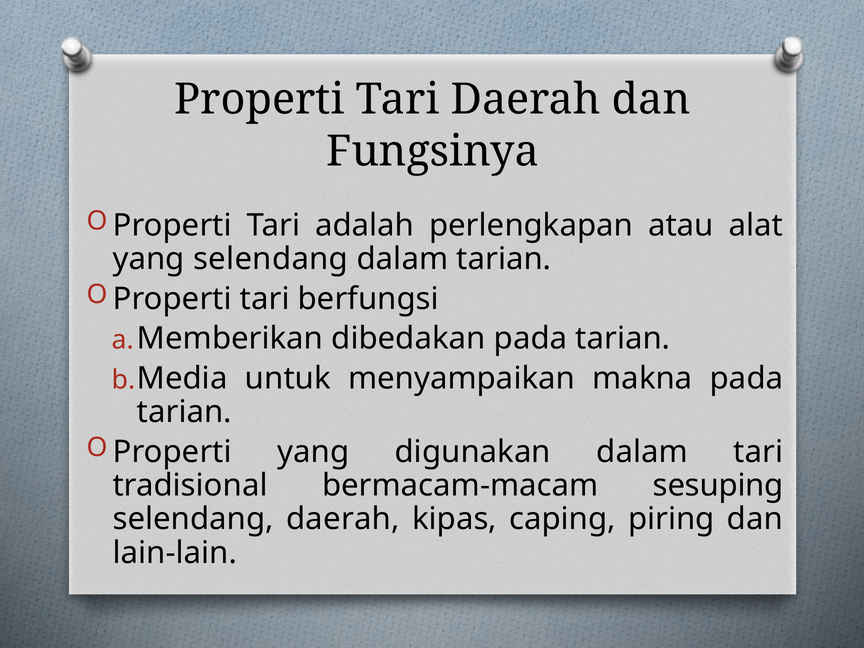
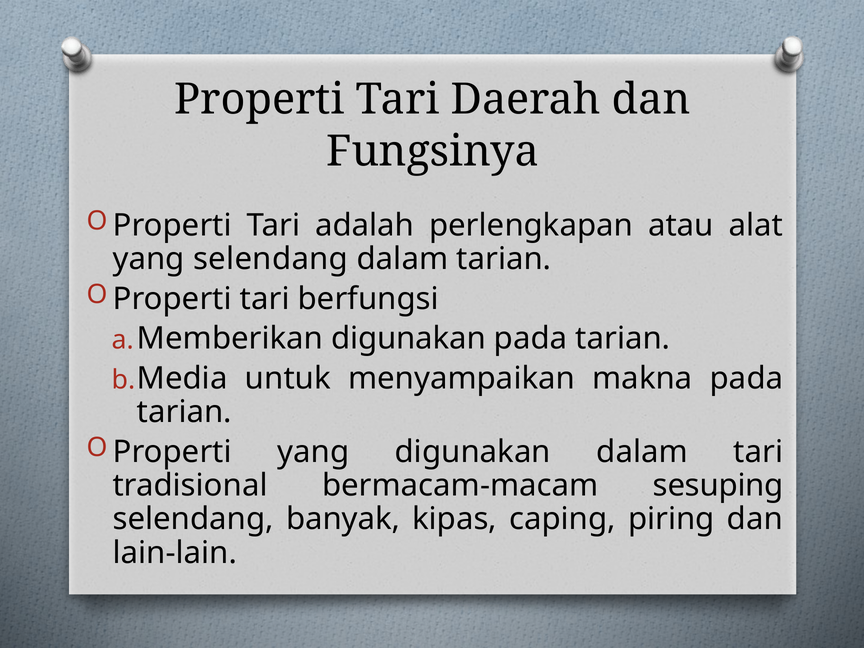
Memberikan dibedakan: dibedakan -> digunakan (409, 339)
selendang daerah: daerah -> banyak (343, 519)
